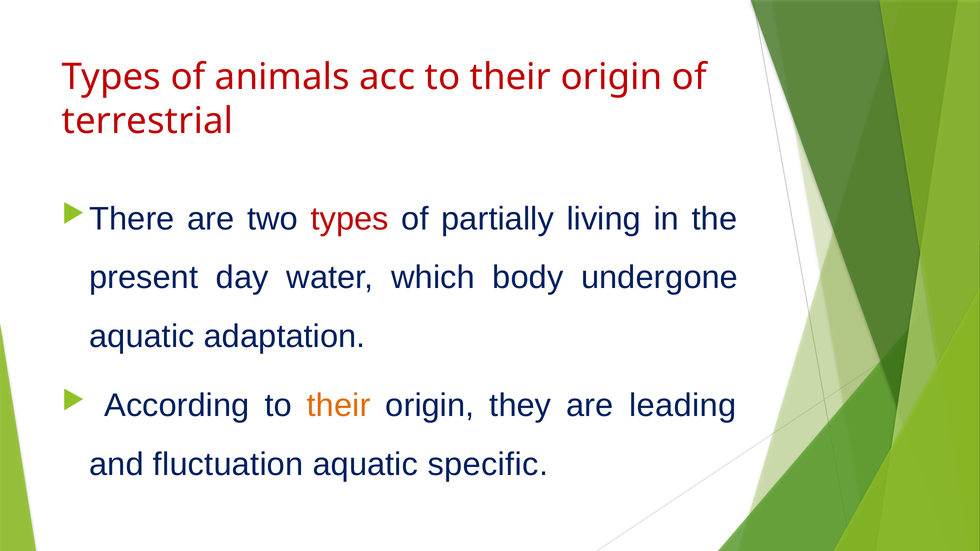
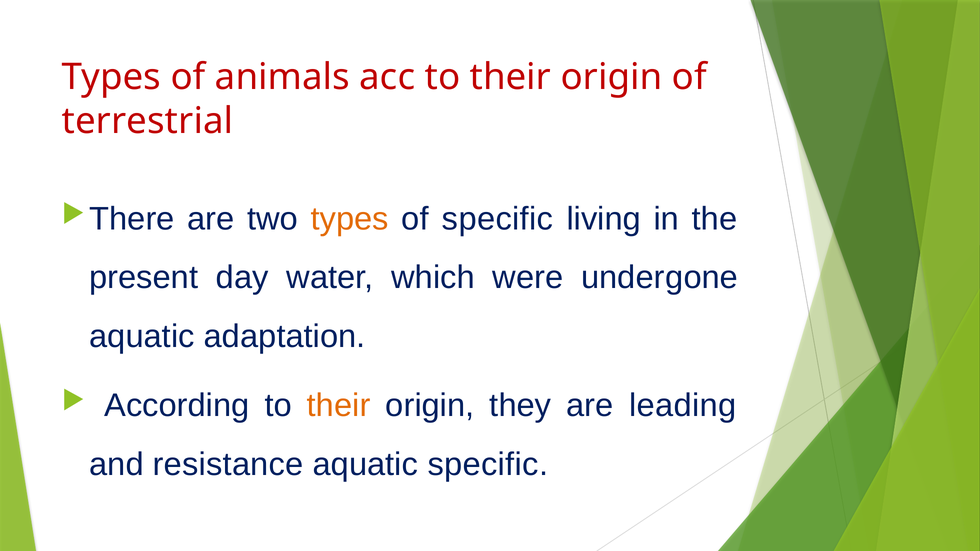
types colour: red -> orange (350, 219)
of partially: partially -> specific (497, 219)
body: body -> were (528, 278)
fluctuation: fluctuation -> resistance (228, 465)
